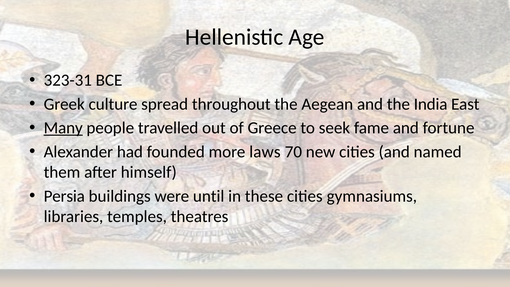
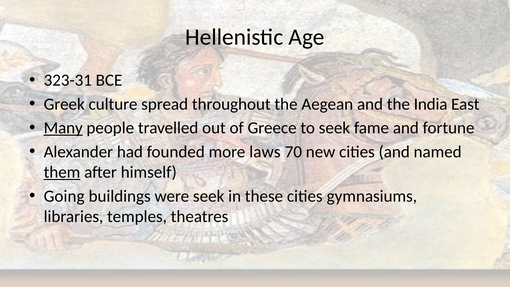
them underline: none -> present (62, 172)
Persia: Persia -> Going (64, 196)
were until: until -> seek (209, 196)
